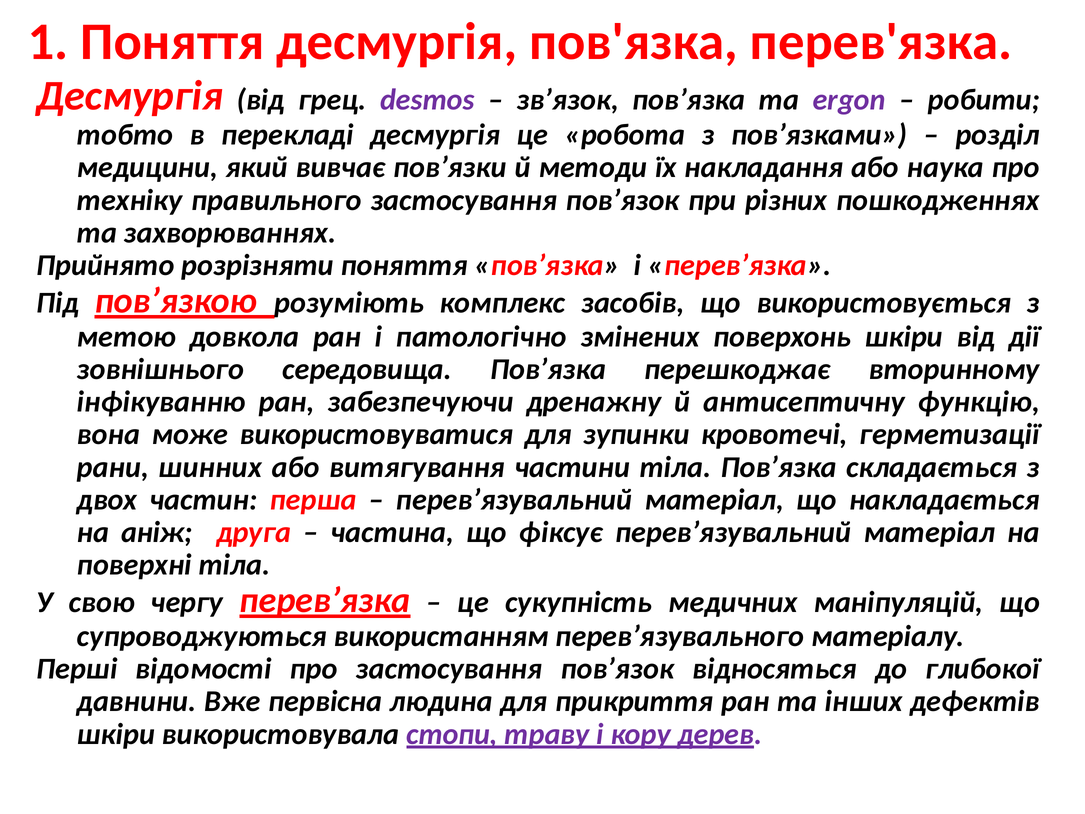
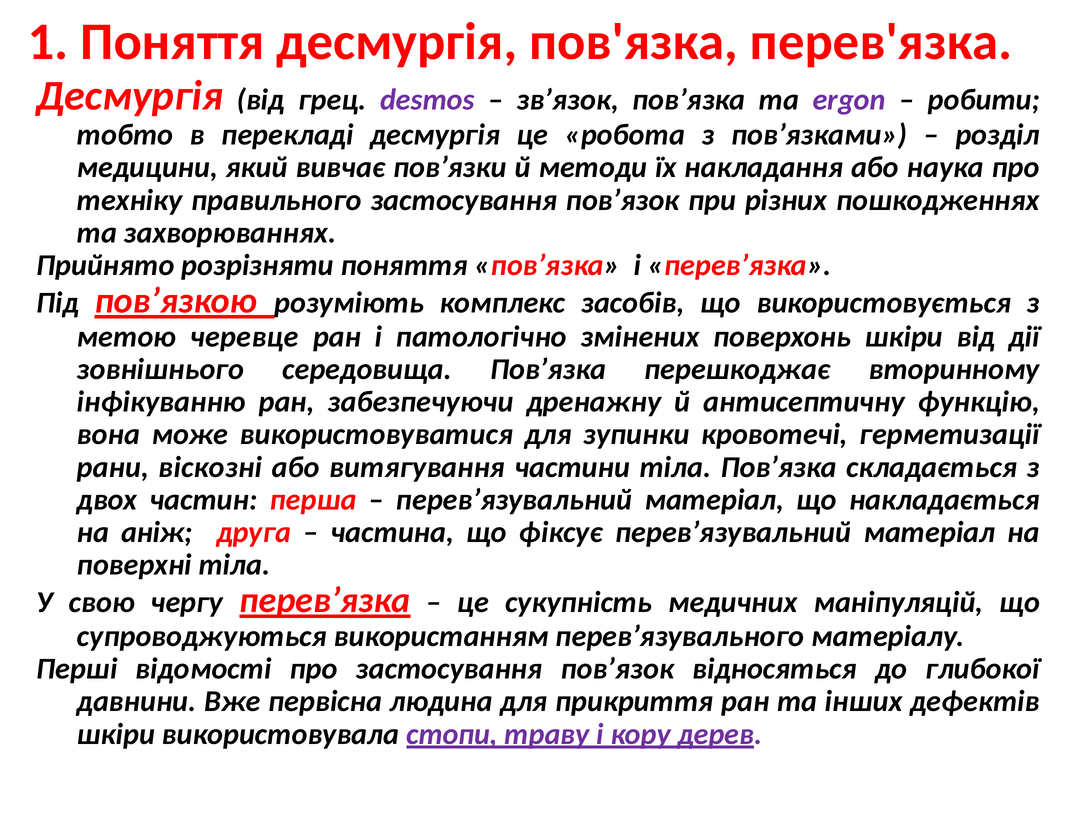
довкола: довкола -> черевце (244, 337)
шинних: шинних -> віскозні (210, 467)
